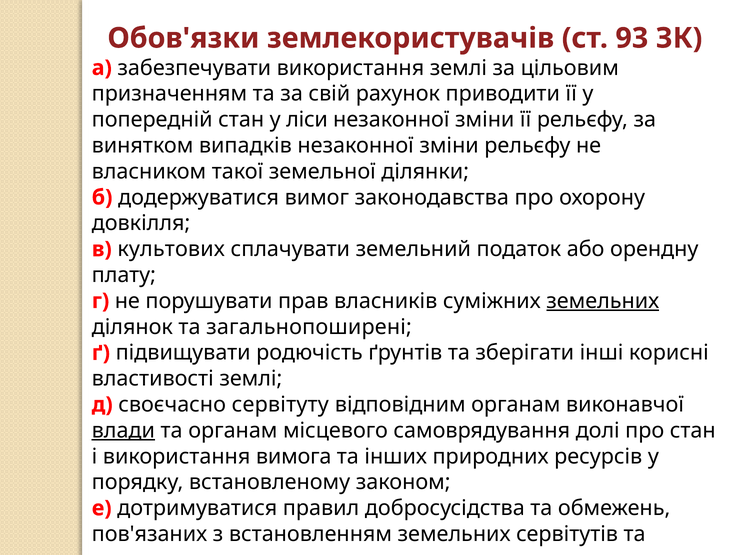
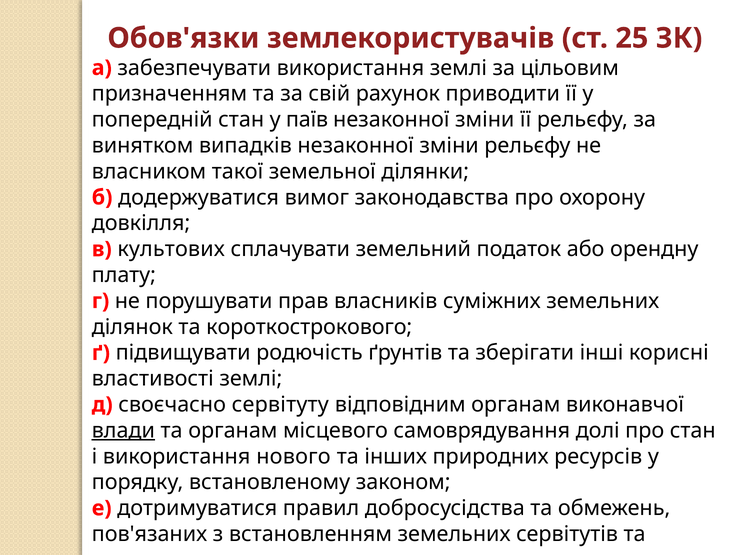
93: 93 -> 25 (632, 38)
ліси: ліси -> паїв (307, 120)
земельних underline: present -> none (603, 301)
загальнопоширені: загальнопоширені -> короткострокового (309, 327)
вимога: вимога -> нового (293, 456)
